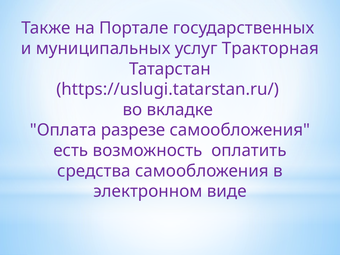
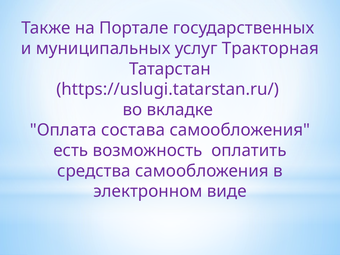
разрезе: разрезе -> состава (133, 130)
